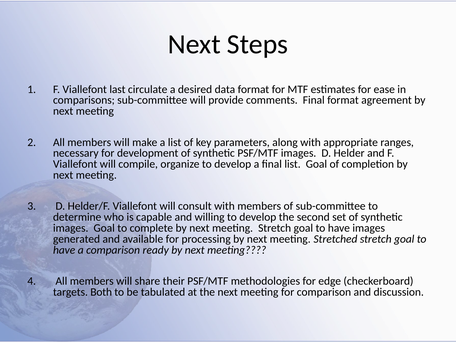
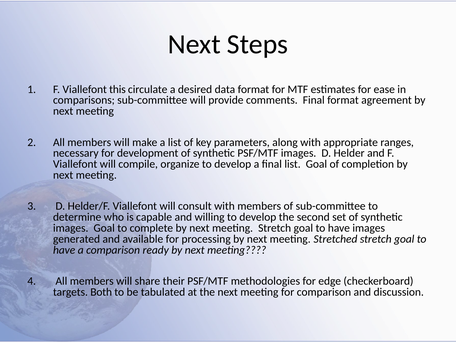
last: last -> this (117, 89)
